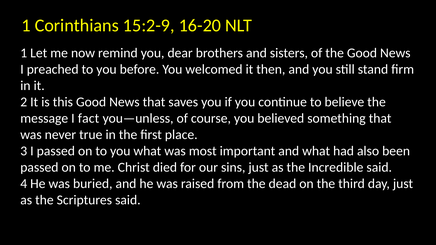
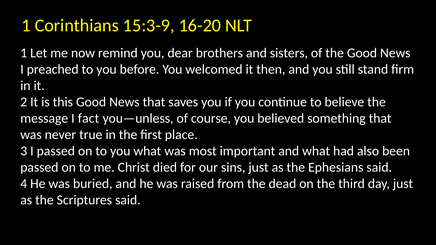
15:2-9: 15:2-9 -> 15:3-9 (149, 25)
Incredible: Incredible -> Ephesians (336, 168)
